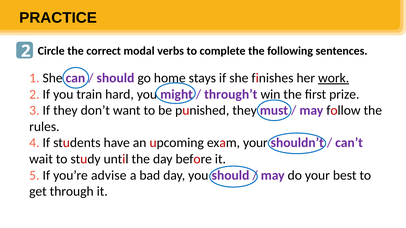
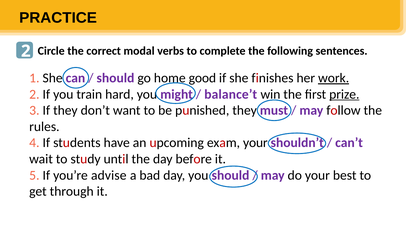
stays: stays -> good (202, 78)
through’t: through’t -> balance’t (231, 94)
prize underline: none -> present (344, 94)
